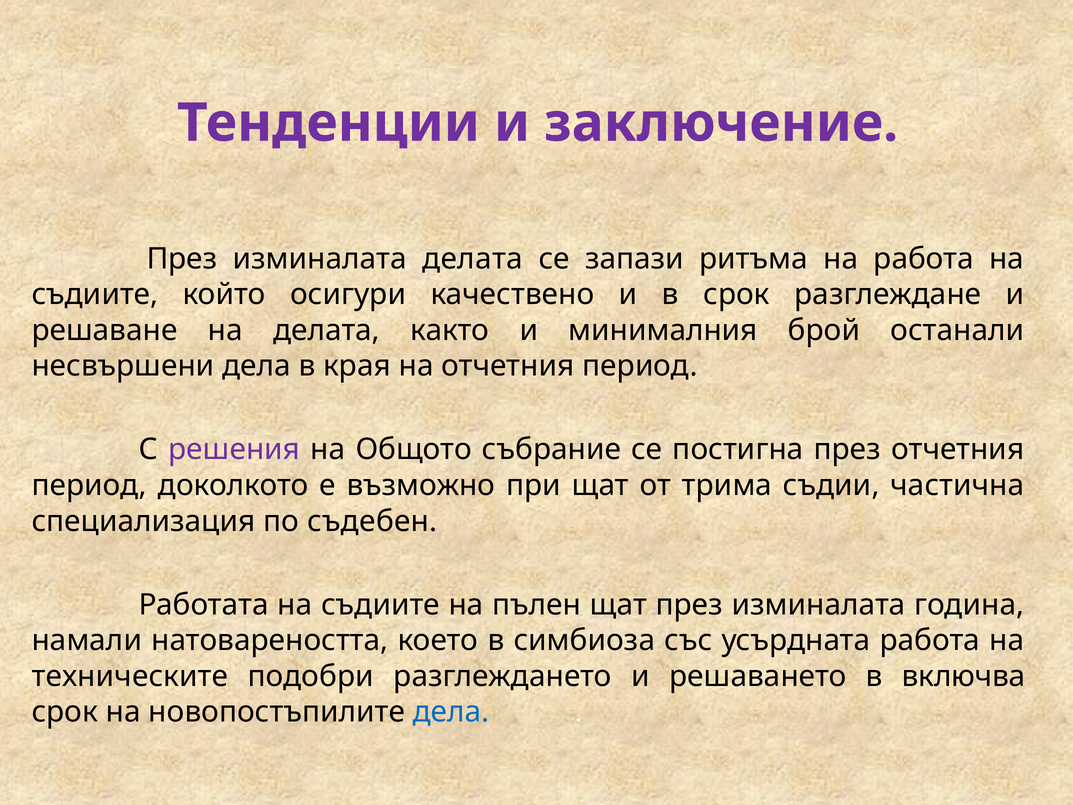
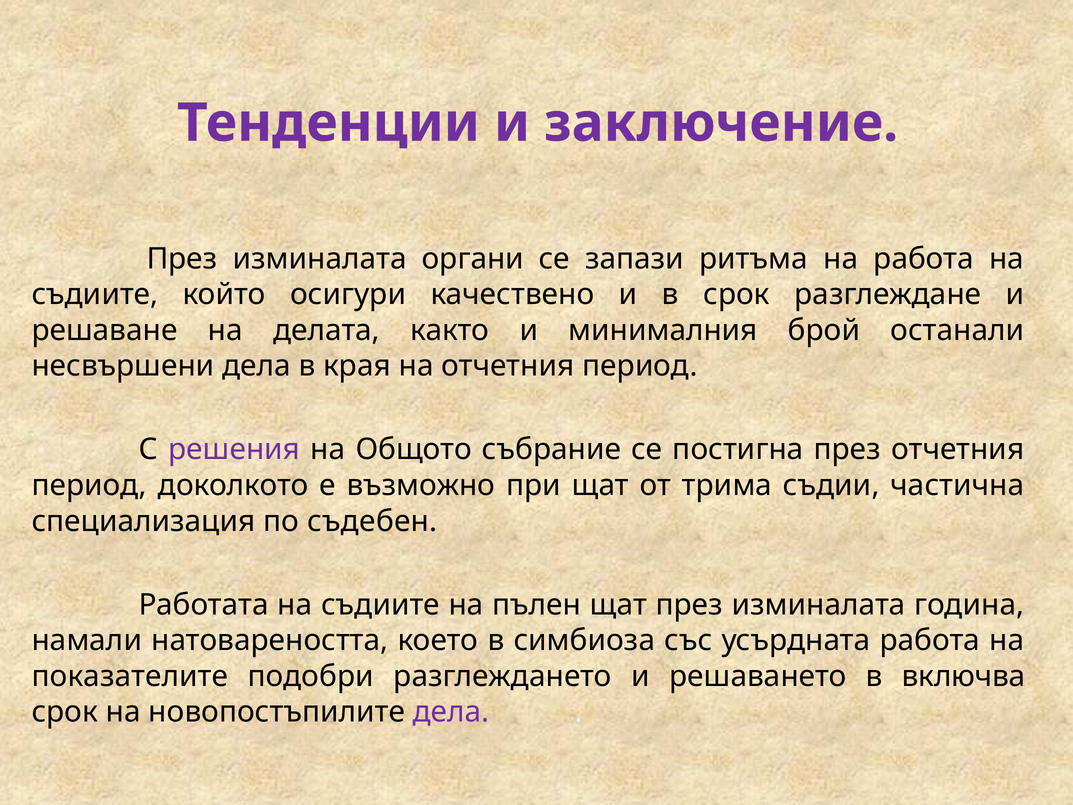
изминалата делата: делата -> органи (473, 259)
техническите: техническите -> показателите (130, 676)
дела colour: blue -> purple (451, 712)
